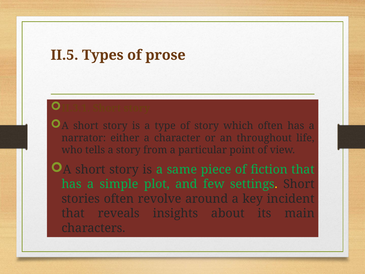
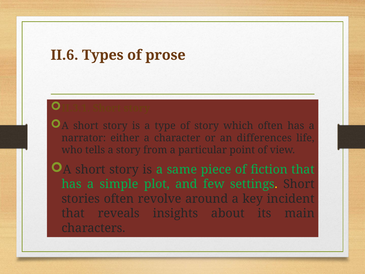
II.5: II.5 -> II.6 (64, 55)
throughout: throughout -> differences (264, 138)
